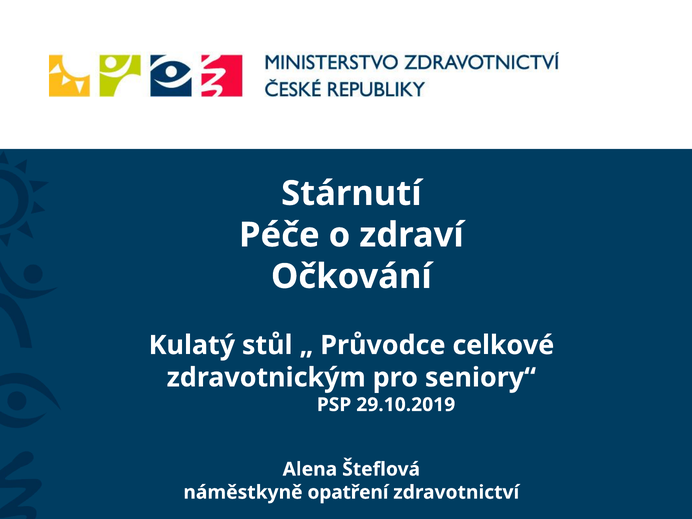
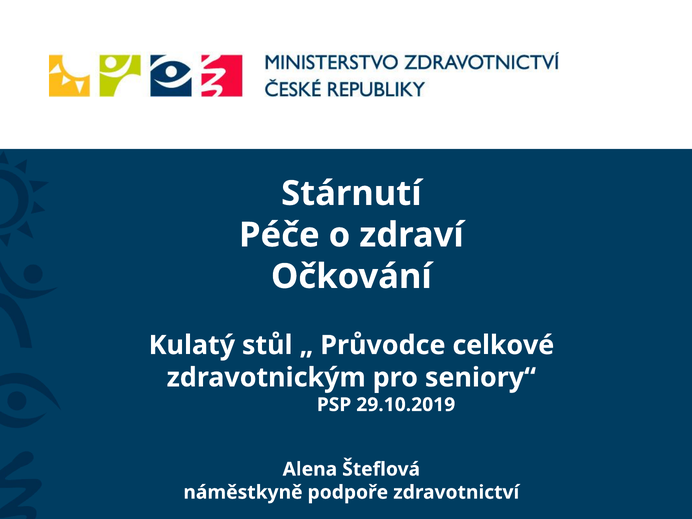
opatření: opatření -> podpoře (348, 492)
